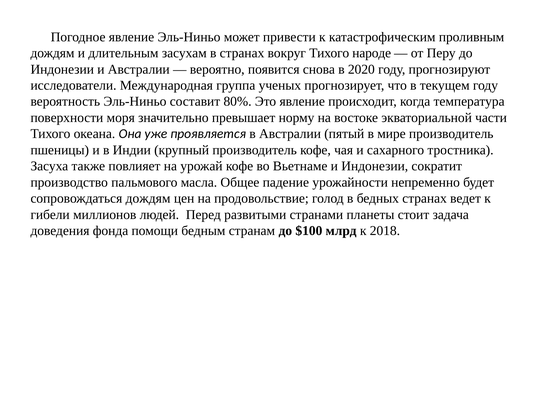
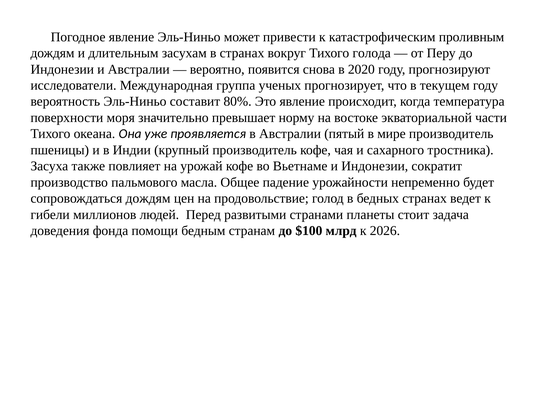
народе: народе -> голода (372, 53)
2018: 2018 -> 2026 (385, 231)
